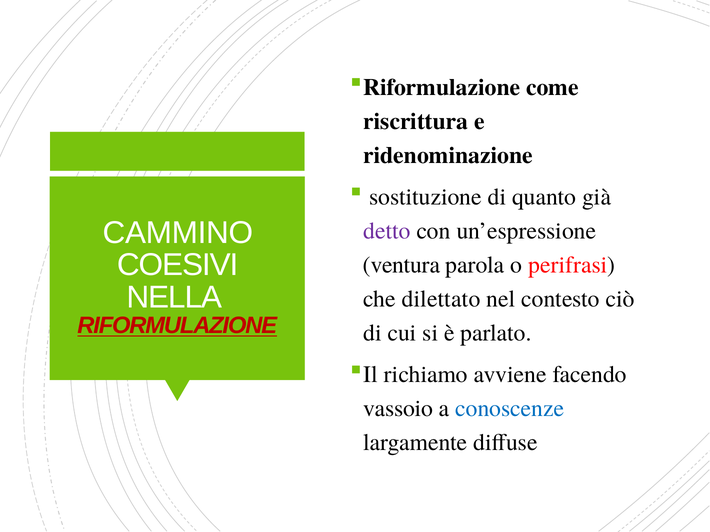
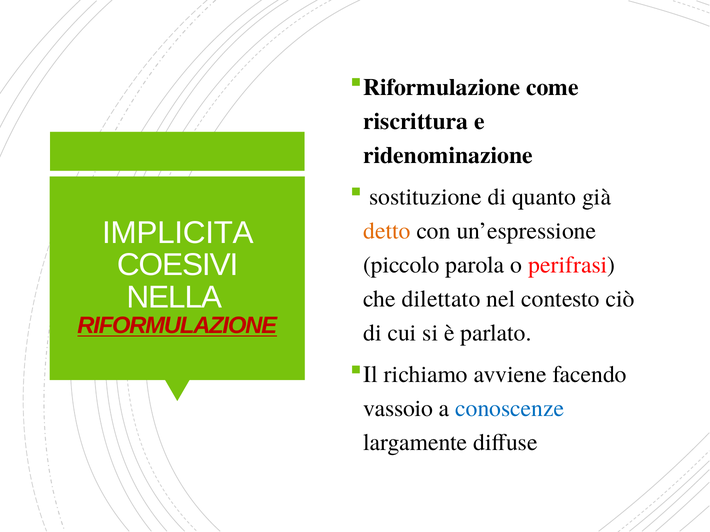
CAMMINO: CAMMINO -> IMPLICITA (178, 233)
detto colour: purple -> orange (387, 231)
ventura: ventura -> piccolo (401, 265)
